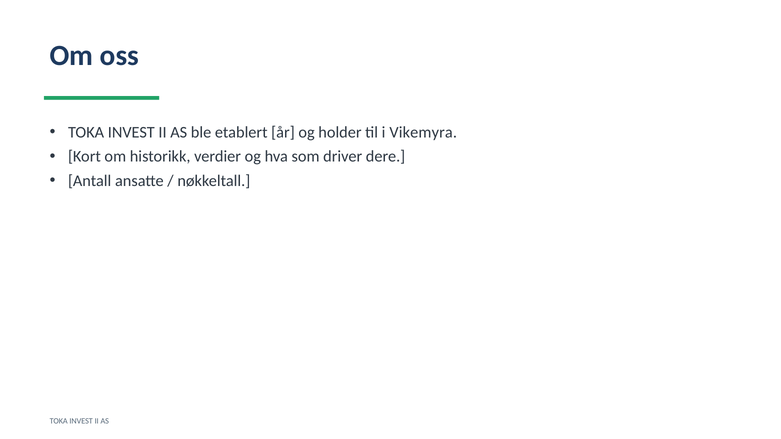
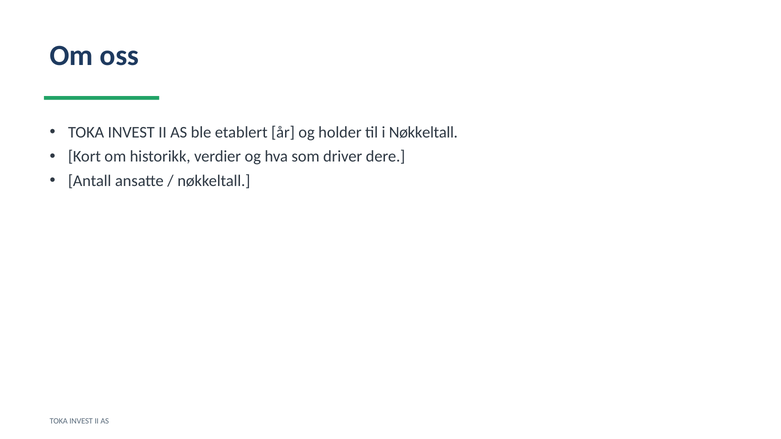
i Vikemyra: Vikemyra -> Nøkkeltall (423, 132)
